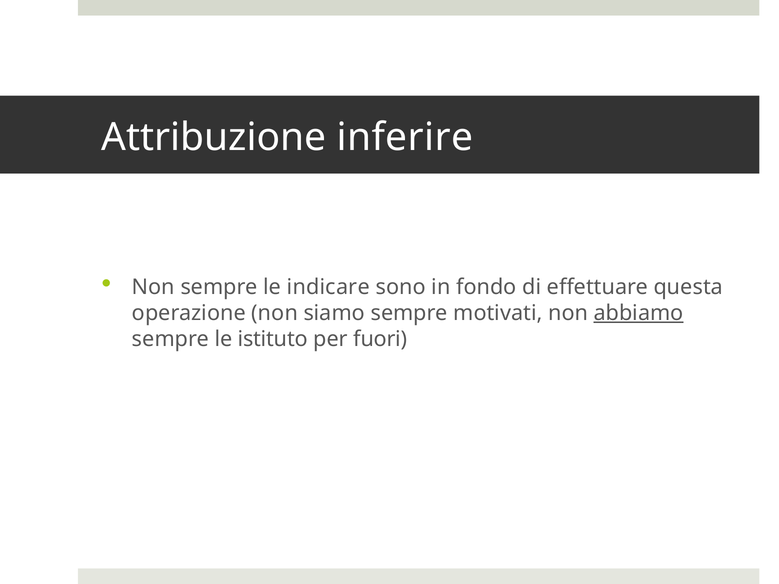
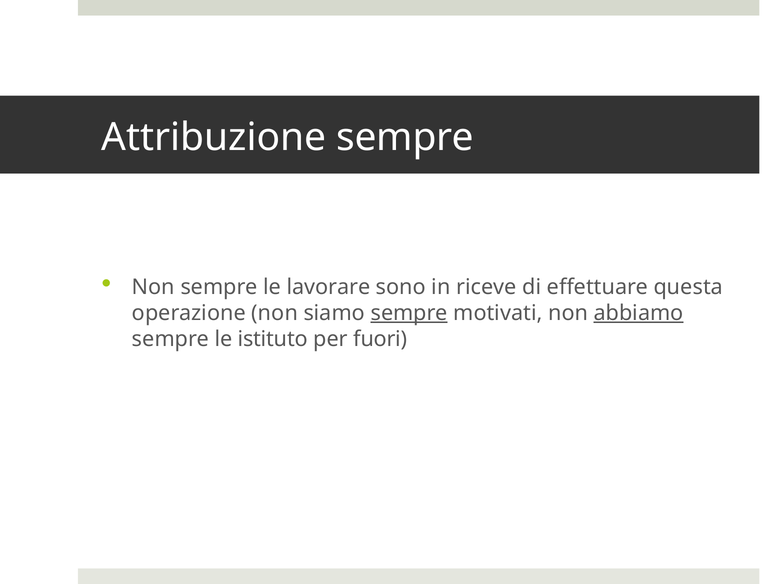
Attribuzione inferire: inferire -> sempre (405, 137)
indicare: indicare -> lavorare (328, 287)
fondo: fondo -> riceve (486, 287)
sempre underline: none -> present (409, 313)
